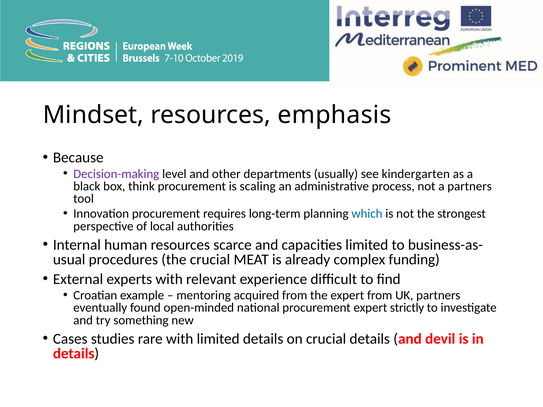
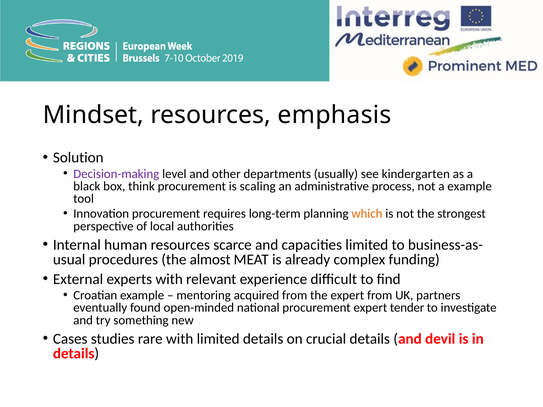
Because: Because -> Solution (78, 158)
a partners: partners -> example (470, 186)
which colour: blue -> orange (367, 214)
the crucial: crucial -> almost (210, 260)
strictly: strictly -> tender (407, 308)
